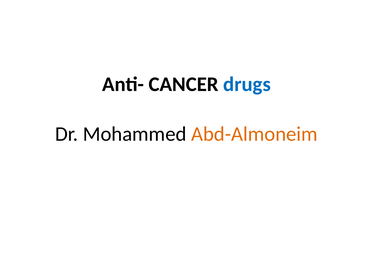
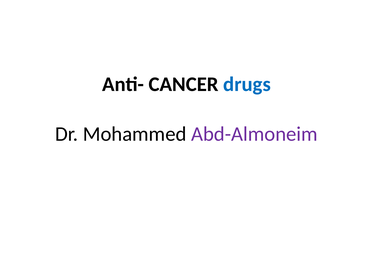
Abd-Almoneim colour: orange -> purple (254, 134)
